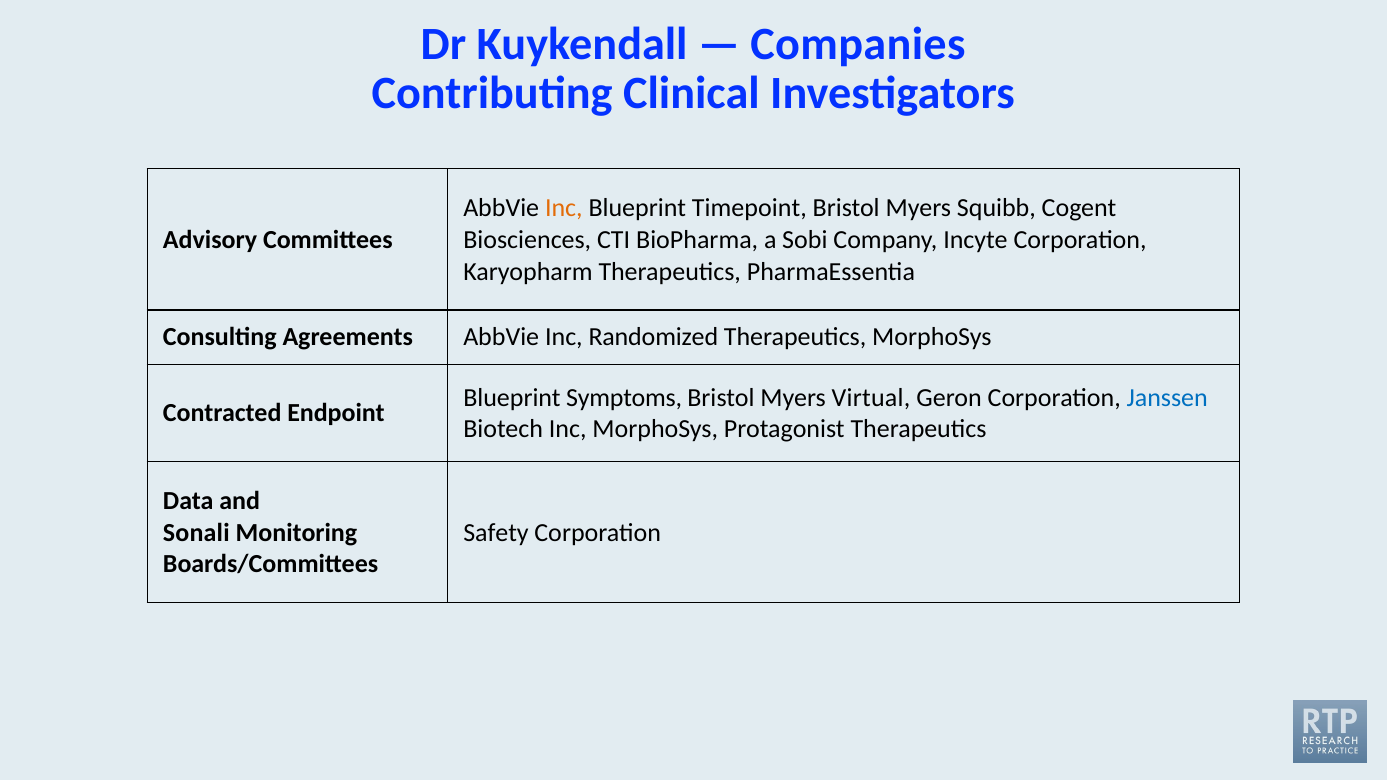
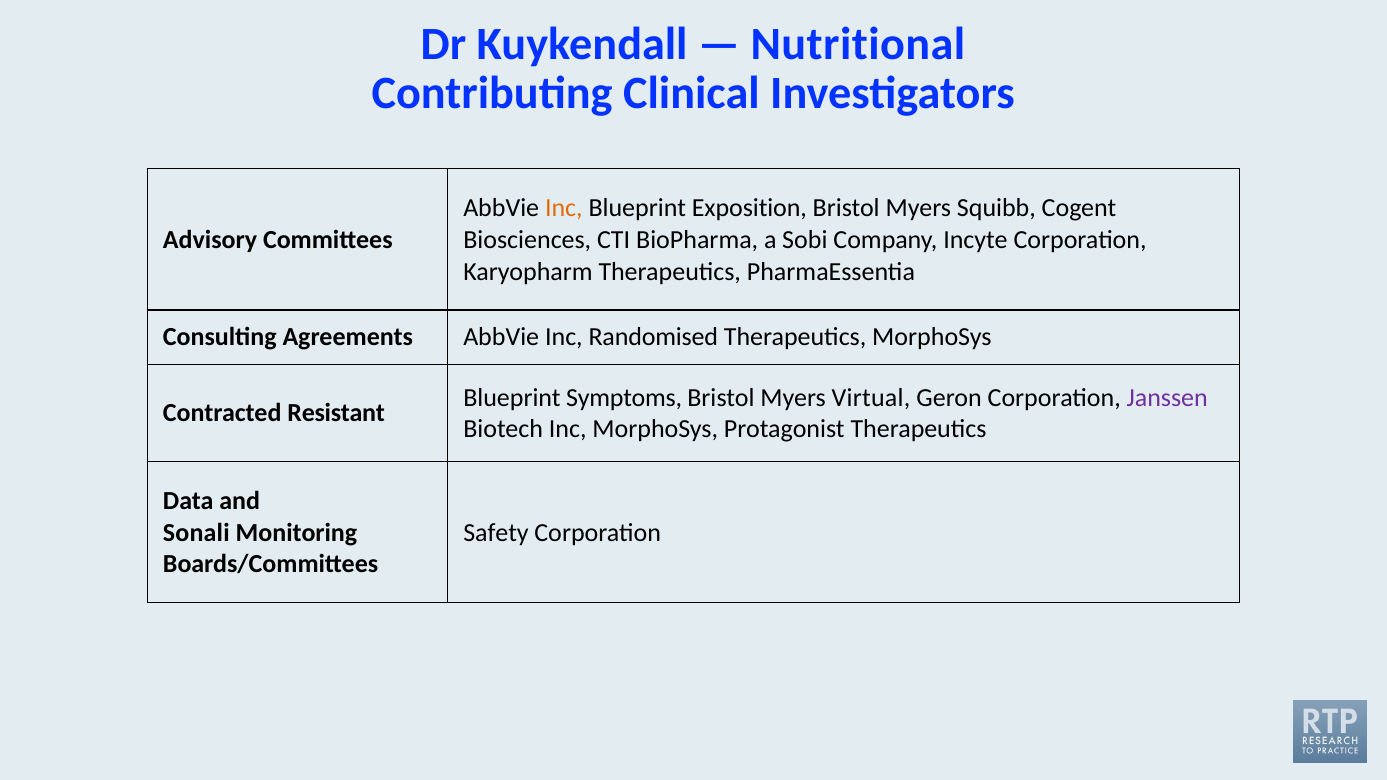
Companies: Companies -> Nutritional (858, 45)
Timepoint: Timepoint -> Exposition (749, 208)
Randomized: Randomized -> Randomised (653, 337)
Janssen colour: blue -> purple (1167, 398)
Endpoint: Endpoint -> Resistant (336, 413)
